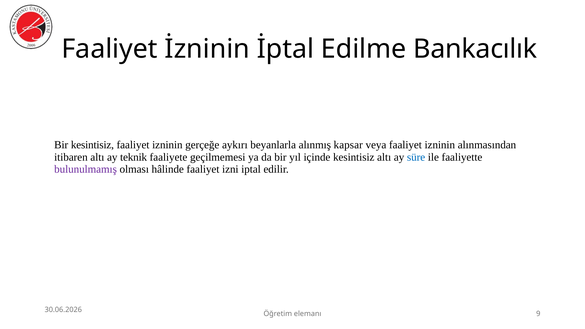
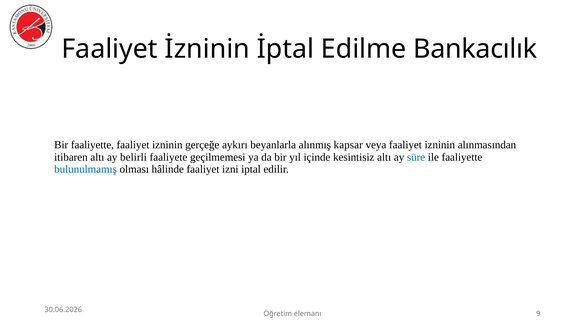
Bir kesintisiz: kesintisiz -> faaliyette (92, 145)
teknik: teknik -> belirli (133, 157)
bulunulmamış colour: purple -> blue (86, 169)
